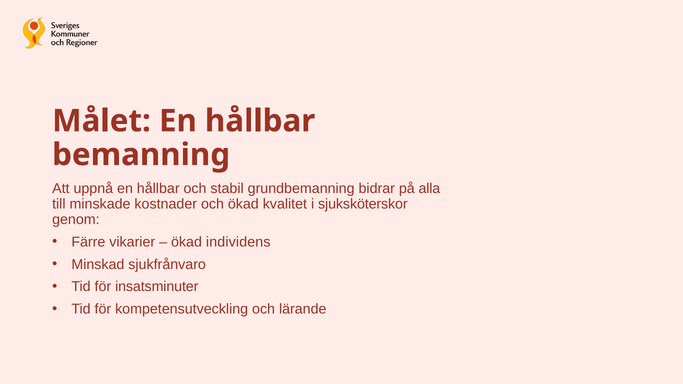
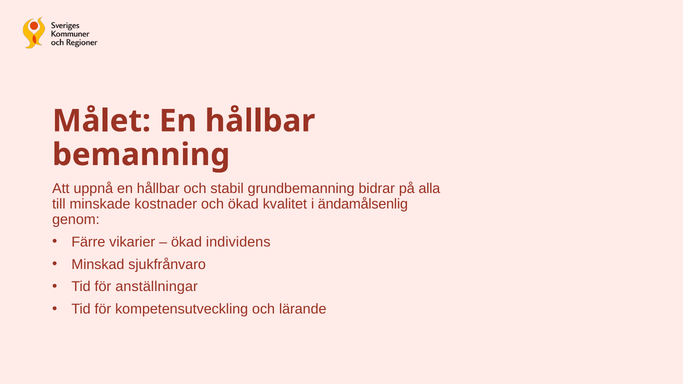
sjuksköterskor: sjuksköterskor -> ändamålsenlig (363, 204)
insatsminuter: insatsminuter -> anställningar (157, 287)
